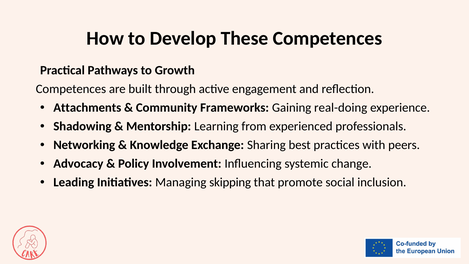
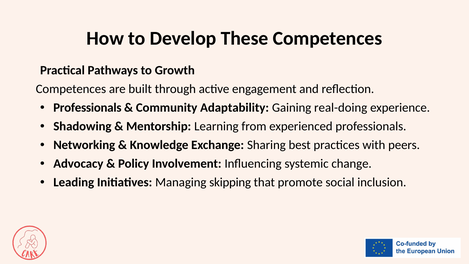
Attachments: Attachments -> Professionals (87, 108)
Frameworks: Frameworks -> Adaptability (235, 108)
